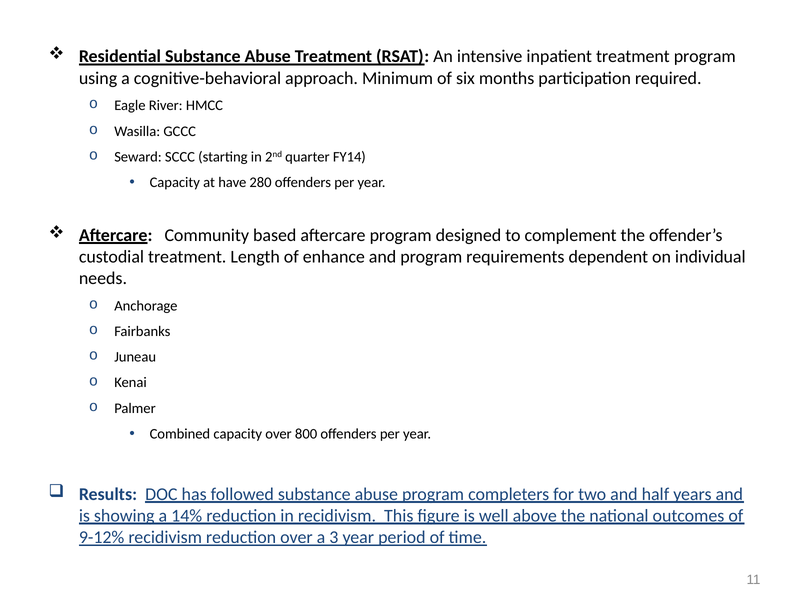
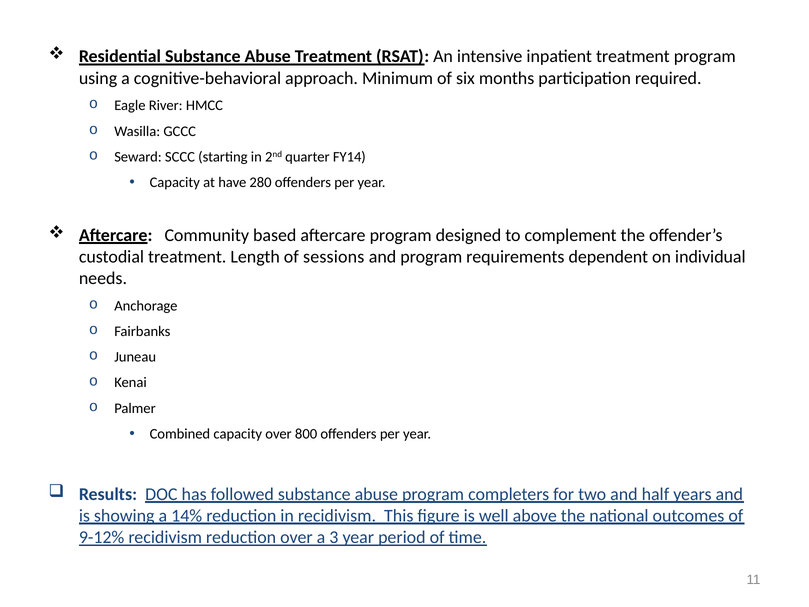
enhance: enhance -> sessions (334, 257)
